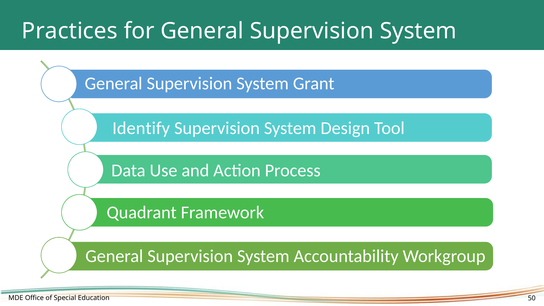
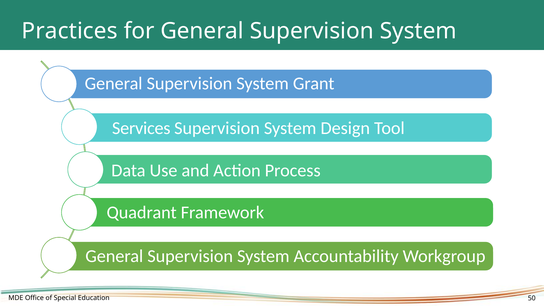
Identify: Identify -> Services (141, 128)
